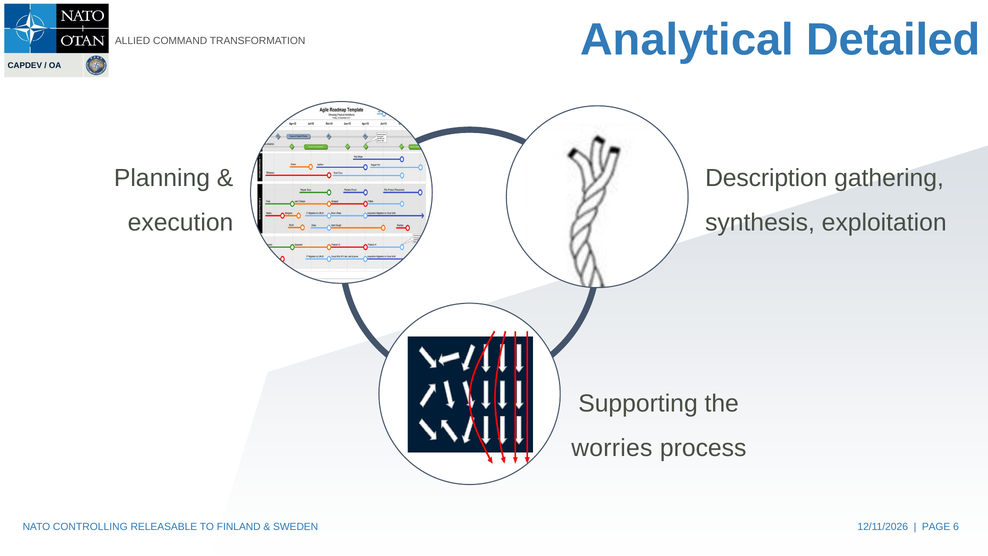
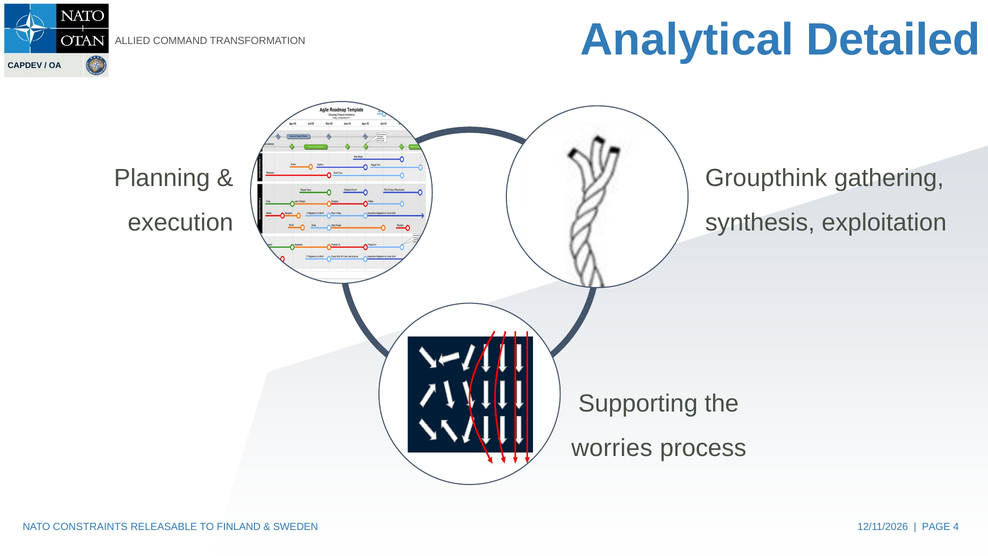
Description: Description -> Groupthink (766, 178)
CONTROLLING: CONTROLLING -> CONSTRAINTS (90, 527)
6: 6 -> 4 (956, 527)
